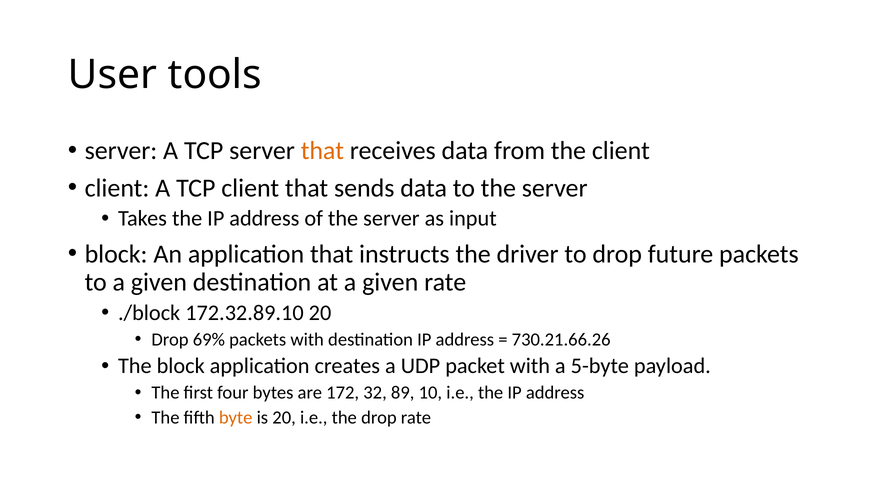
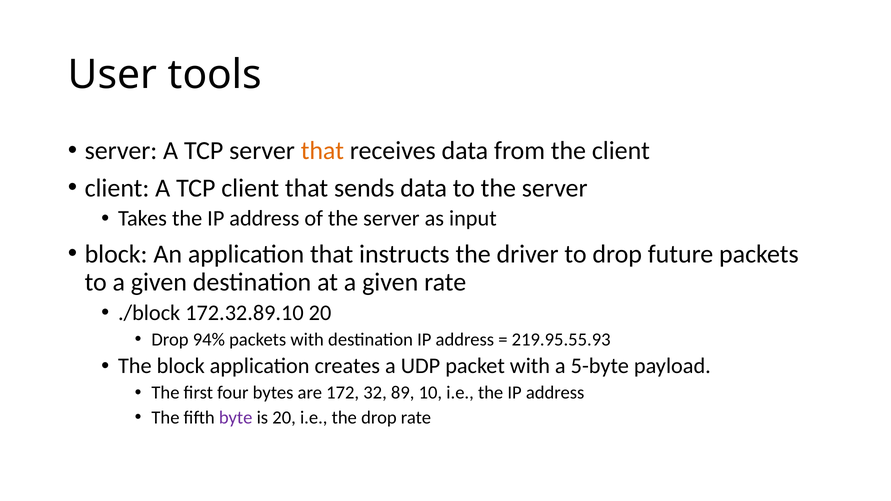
69%: 69% -> 94% (209, 340)
730.21.66.26: 730.21.66.26 -> 219.95.55.93 (561, 340)
byte colour: orange -> purple (236, 418)
